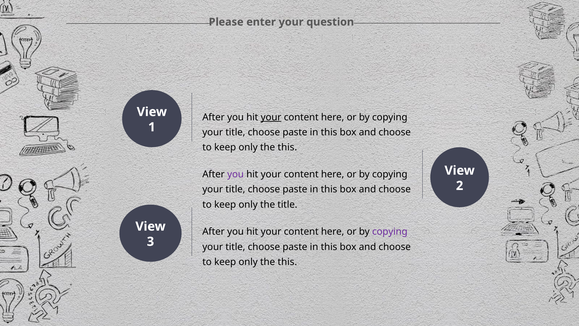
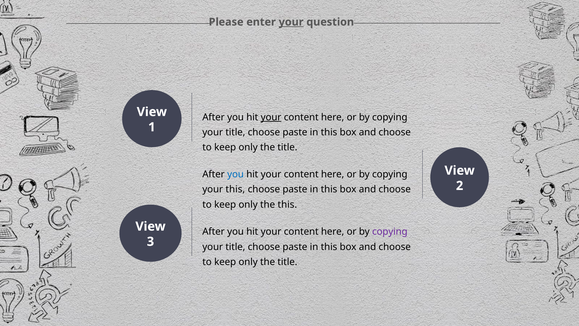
your underline: none -> present (291, 22)
this: this -> title (287, 147)
you colour: purple -> blue (236, 174)
title: title -> this (235, 189)
the title: title -> this (287, 204)
this: this -> title (287, 262)
